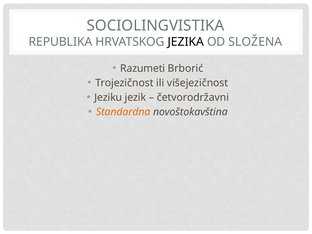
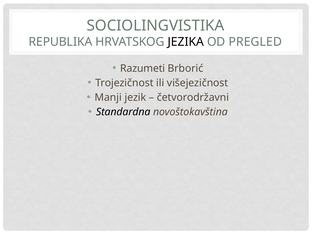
SLOŽENA: SLOŽENA -> PREGLED (255, 42)
Jeziku: Jeziku -> Manji (108, 97)
Standardna colour: orange -> black (123, 112)
